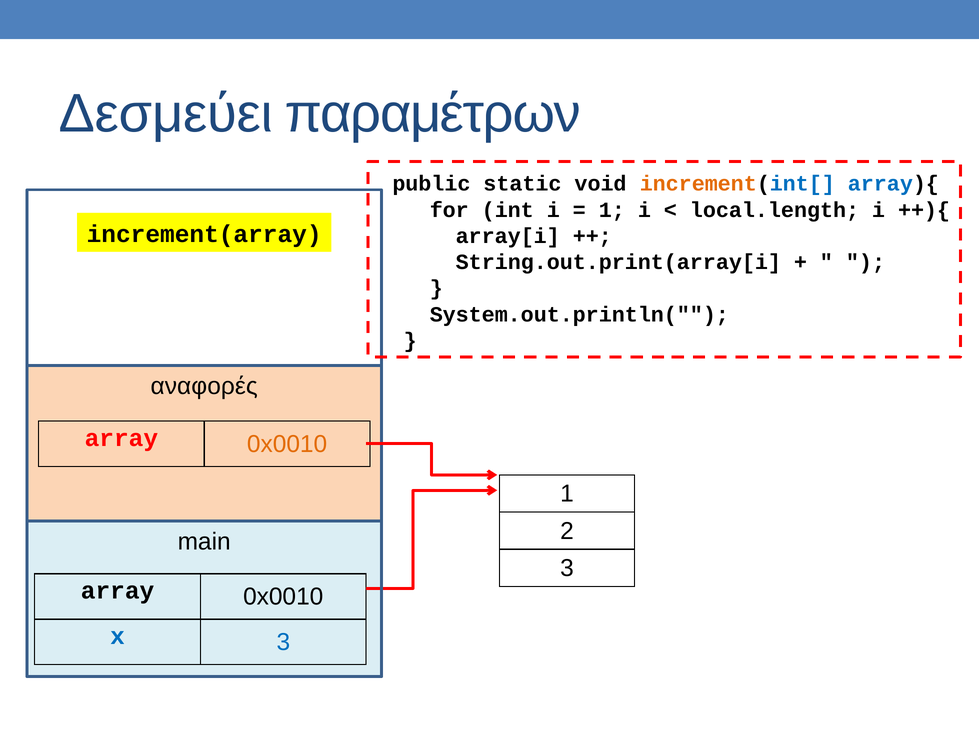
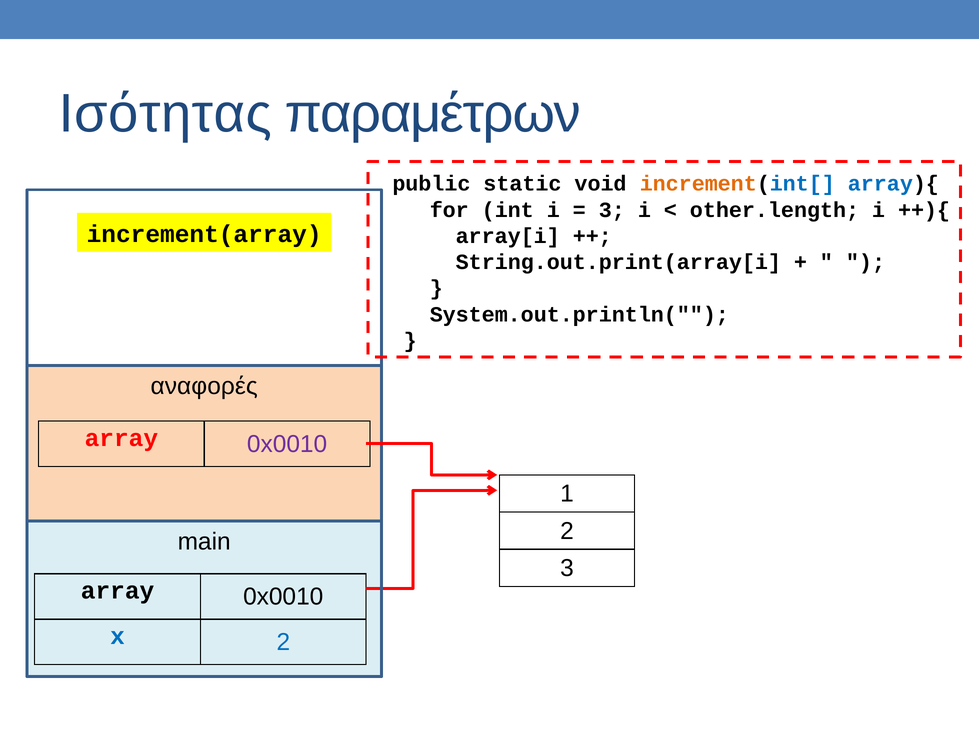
Δεσμεύει: Δεσμεύει -> Ισότητας (165, 114)
1: 1 -> 3 (612, 210)
local.length: local.length -> other.length (774, 210)
0x0010 colour: orange -> purple (287, 444)
x 3: 3 -> 2 (283, 643)
